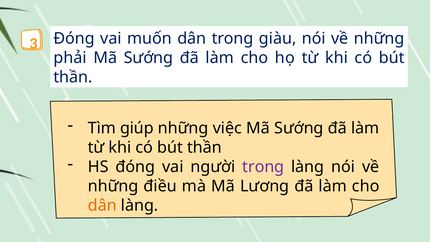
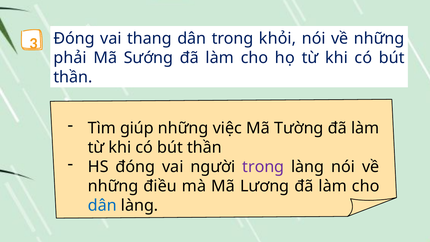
muốn: muốn -> thang (149, 38)
giàu: giàu -> khỏi (278, 38)
việc Mã Sướng: Sướng -> Tường (299, 128)
dân colour: orange -> blue (102, 206)
